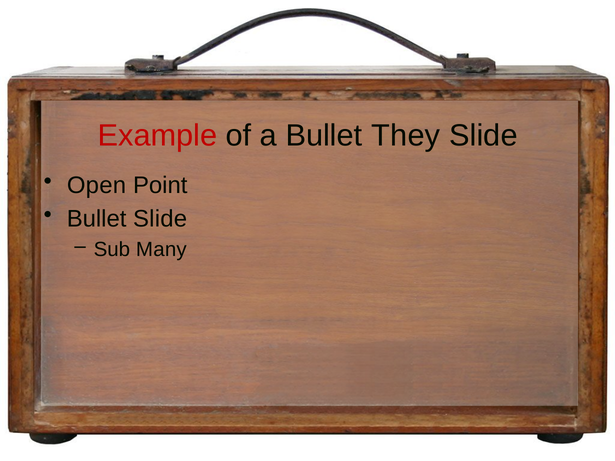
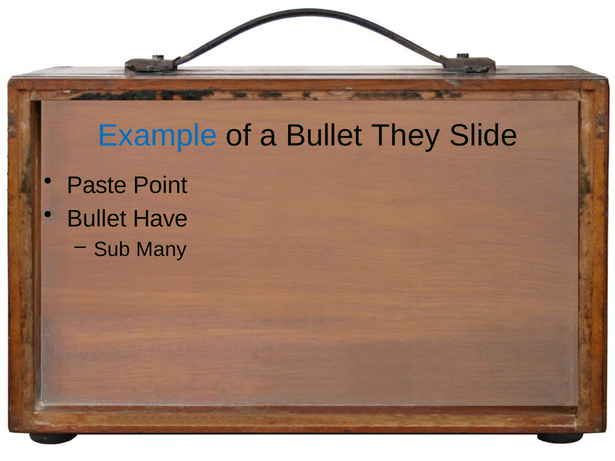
Example colour: red -> blue (158, 136)
Open: Open -> Paste (97, 185)
Bullet Slide: Slide -> Have (160, 219)
